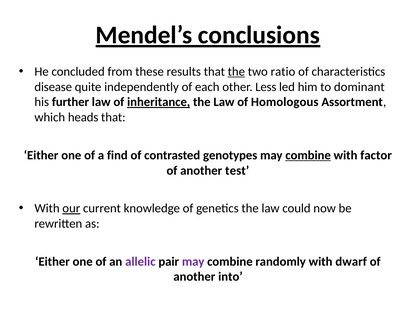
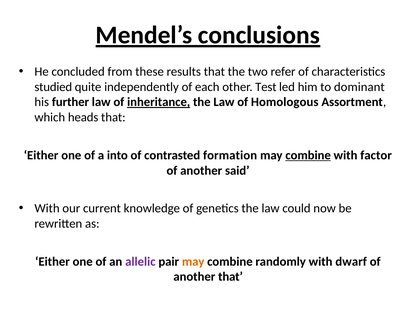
the underline: present -> none (236, 72)
ratio: ratio -> refer (283, 72)
disease: disease -> studied (53, 87)
Less: Less -> Test (266, 87)
find: find -> into (117, 155)
genotypes: genotypes -> formation (230, 155)
test: test -> said (237, 170)
our underline: present -> none (71, 208)
may colour: purple -> orange (193, 262)
another into: into -> that (230, 277)
